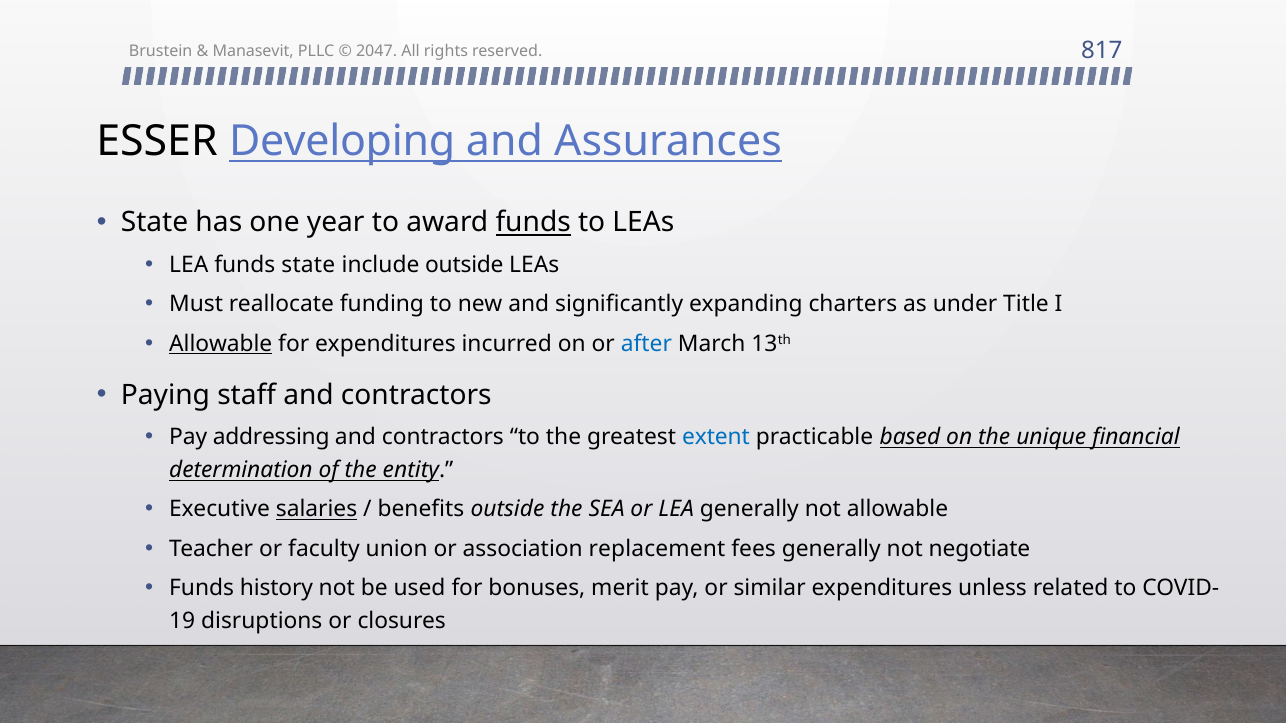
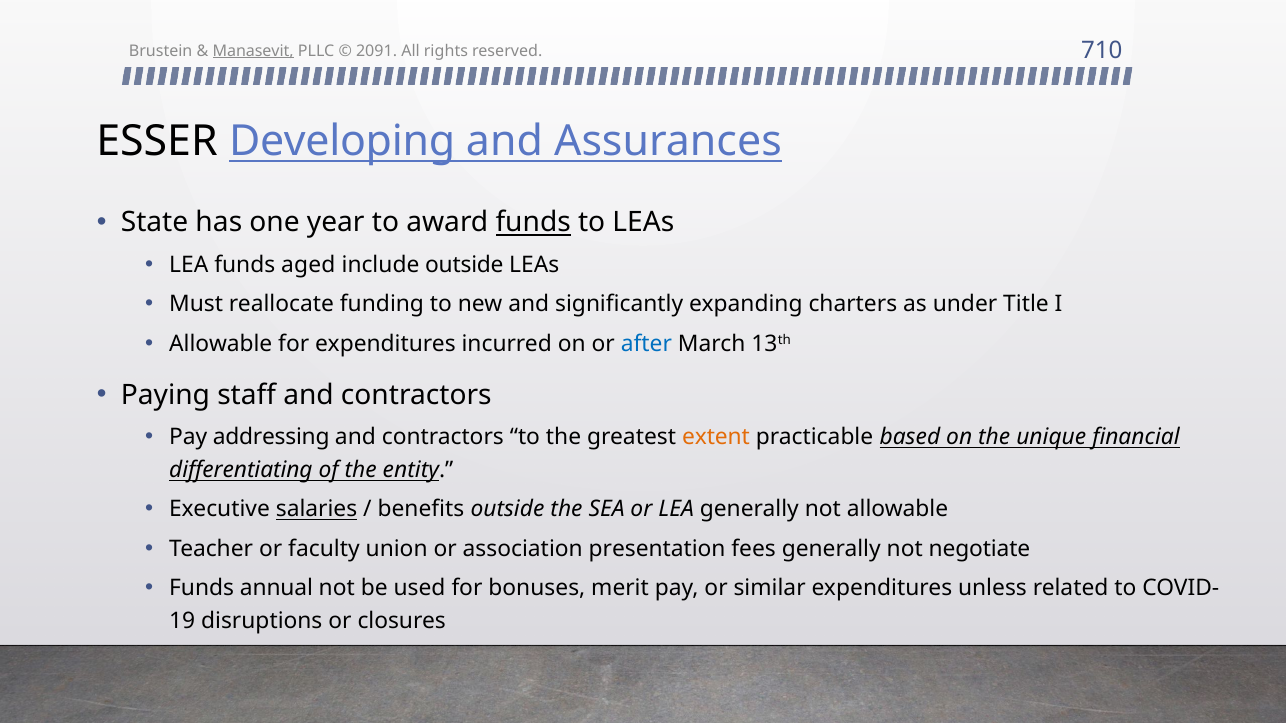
Manasevit underline: none -> present (253, 51)
2047: 2047 -> 2091 (377, 51)
817: 817 -> 710 (1102, 51)
funds state: state -> aged (308, 265)
Allowable underline: present -> none (221, 344)
extent colour: blue -> orange (716, 437)
determination: determination -> differentiating (241, 470)
replacement: replacement -> presentation (657, 549)
history: history -> annual (276, 589)
